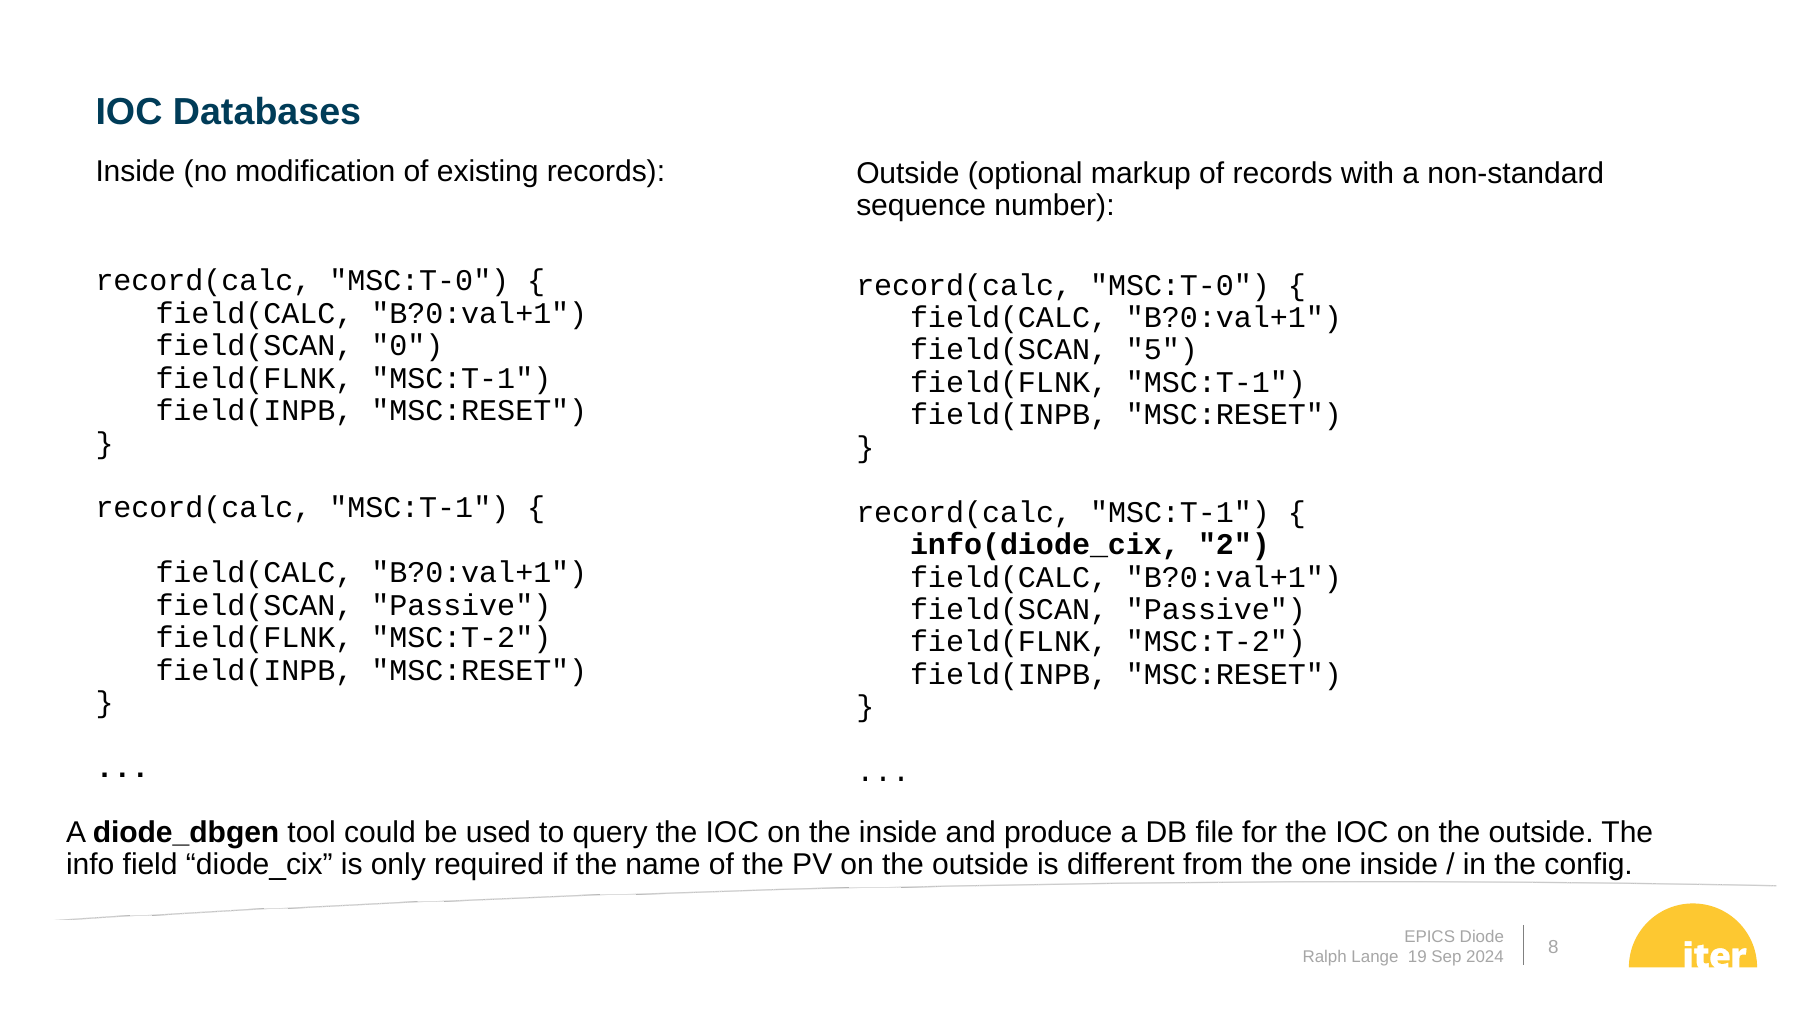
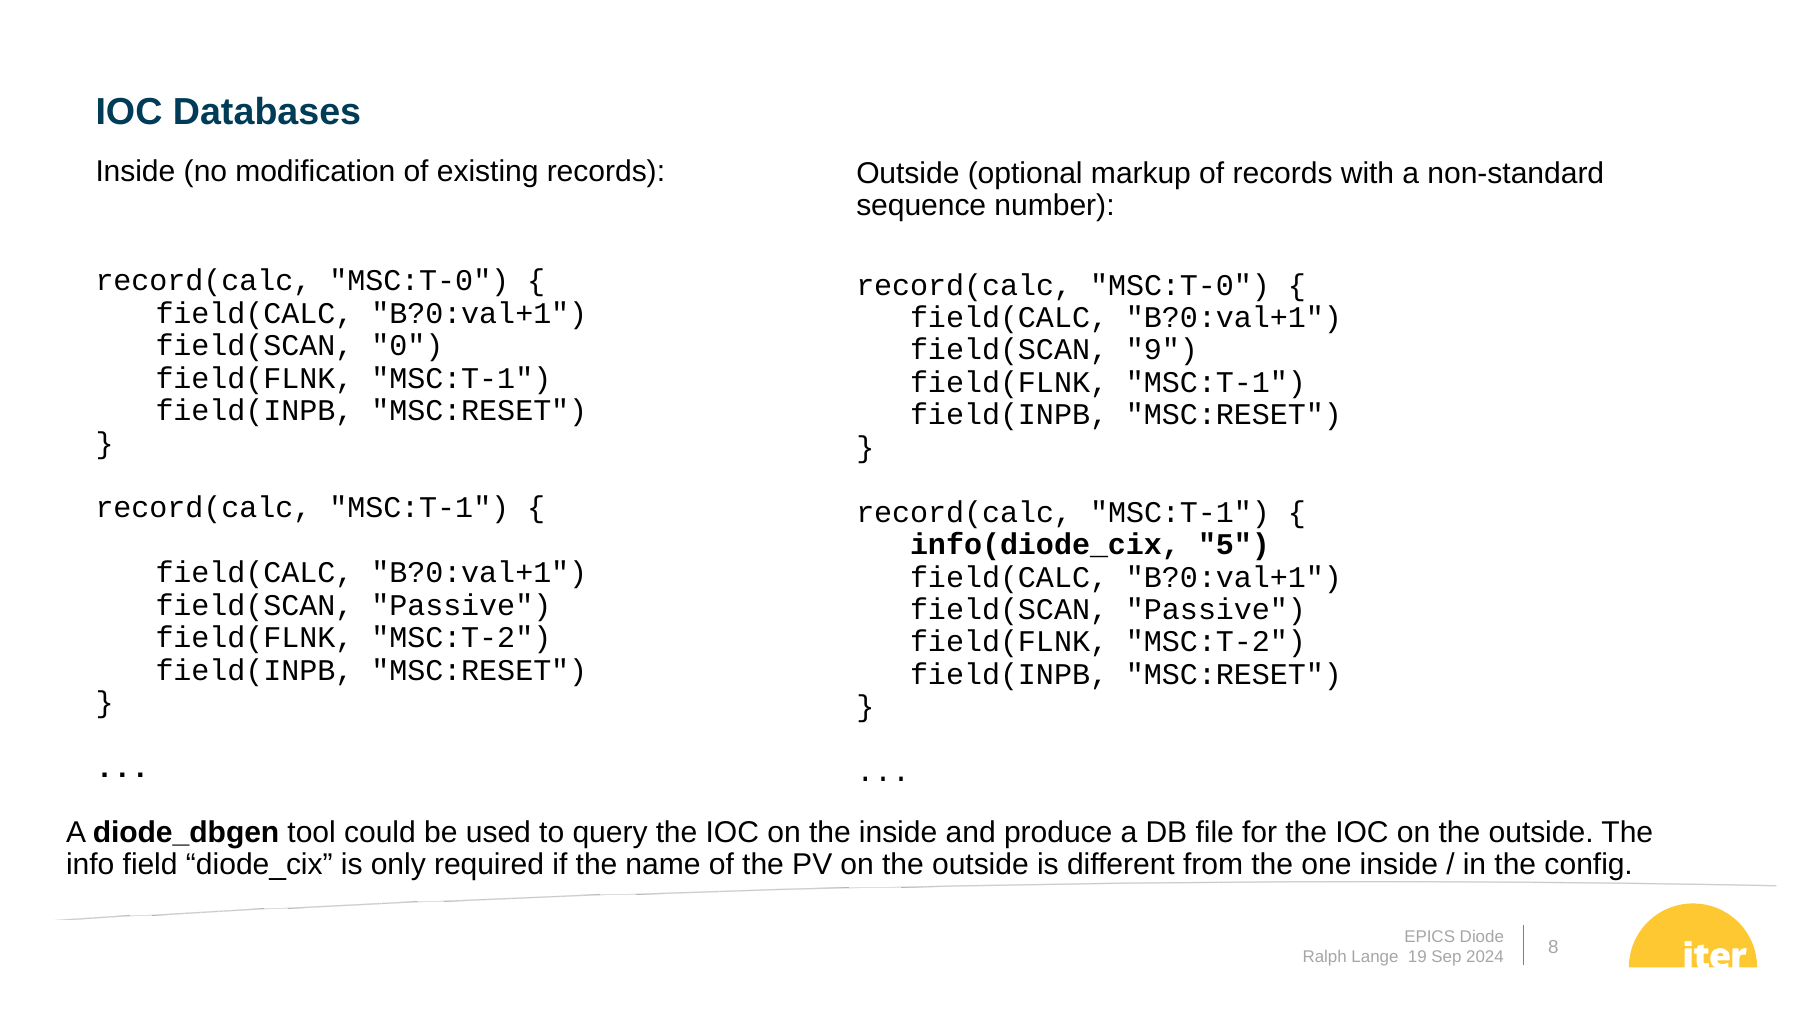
5: 5 -> 9 (1162, 350)
2: 2 -> 5 (1234, 545)
